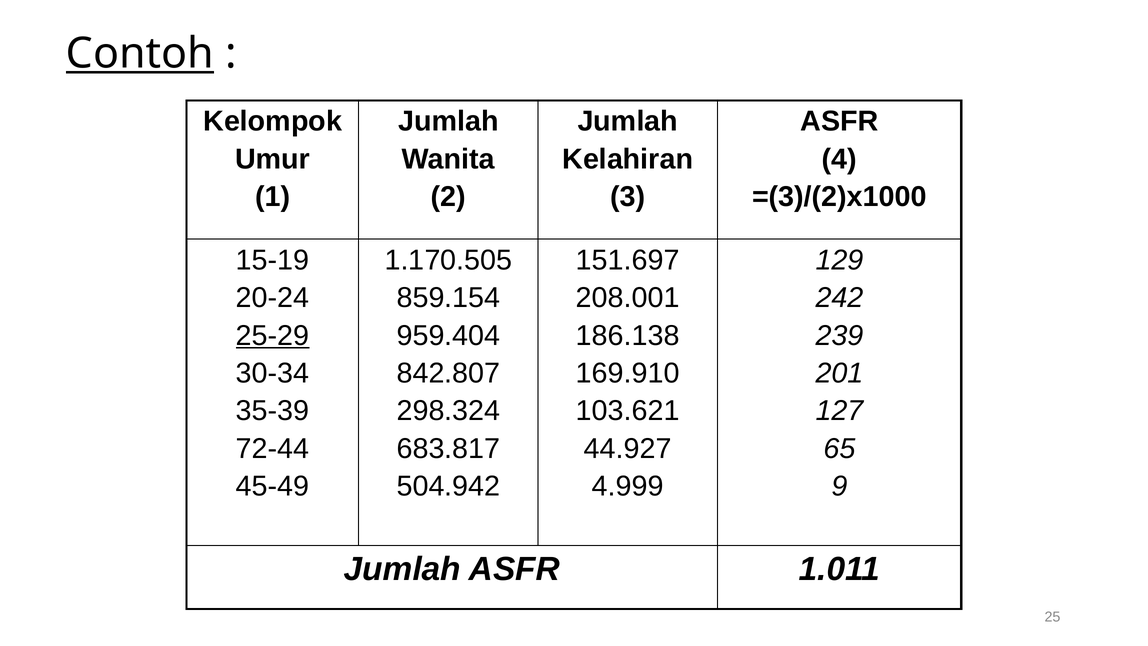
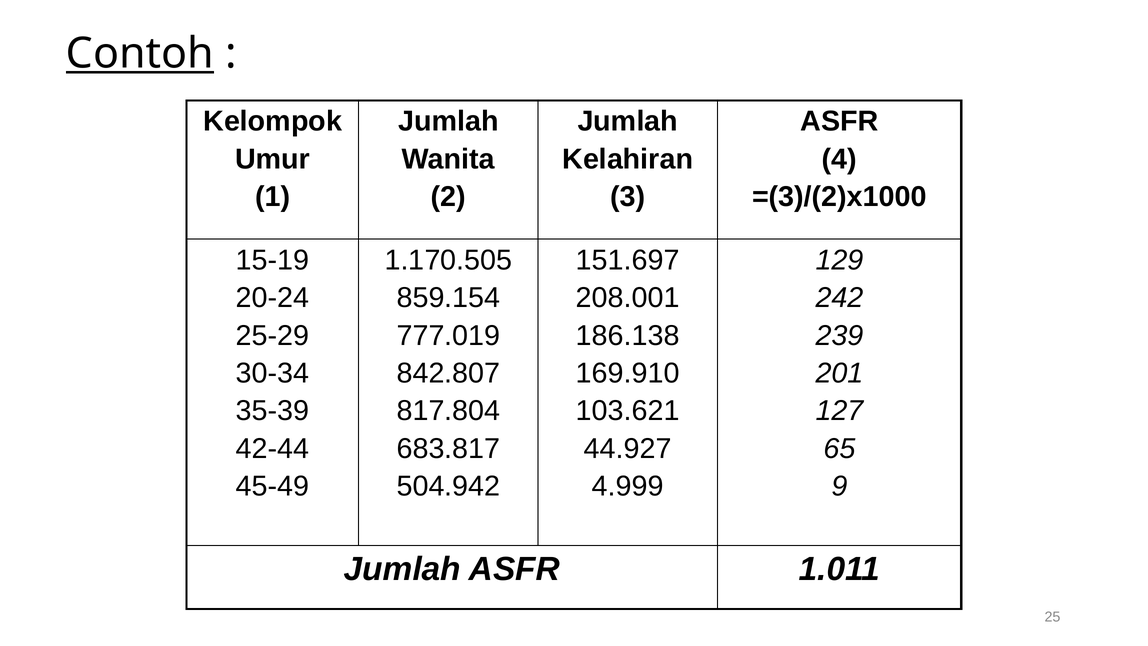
25-29 underline: present -> none (273, 335)
959.404: 959.404 -> 777.019 (448, 335)
298.324: 298.324 -> 817.804 (448, 411)
72-44: 72-44 -> 42-44 (273, 449)
